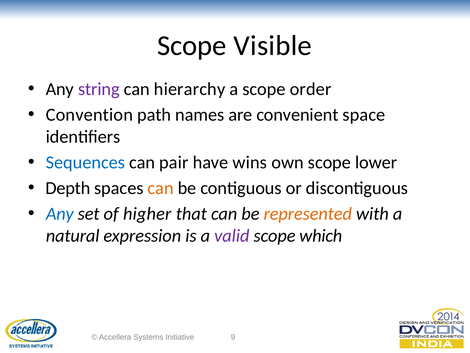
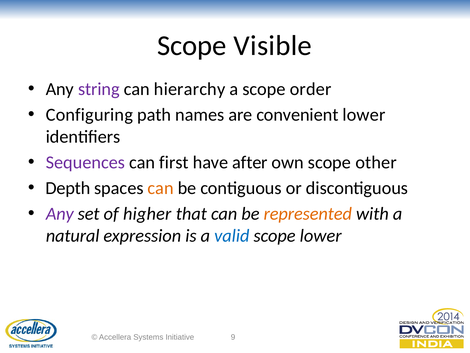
Convention: Convention -> Configuring (89, 115)
convenient space: space -> lower (364, 115)
Sequences colour: blue -> purple (85, 162)
pair: pair -> first (174, 162)
wins: wins -> after (250, 162)
lower: lower -> other (376, 162)
Any colour: blue -> purple (60, 213)
valid colour: purple -> blue (232, 235)
scope which: which -> lower (321, 235)
